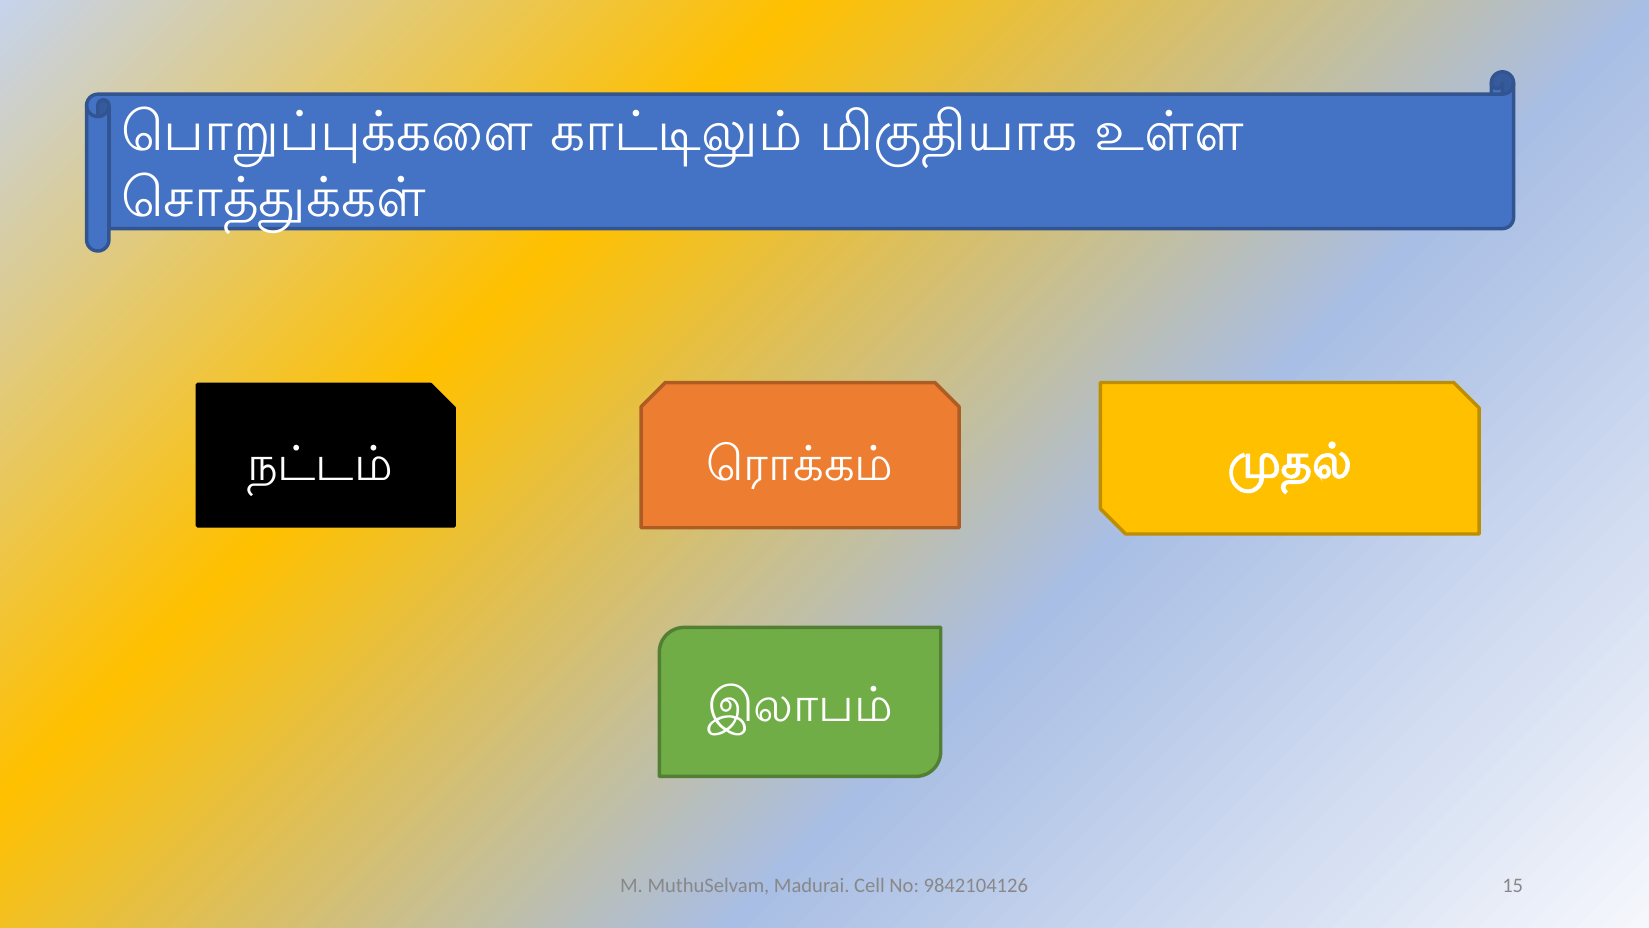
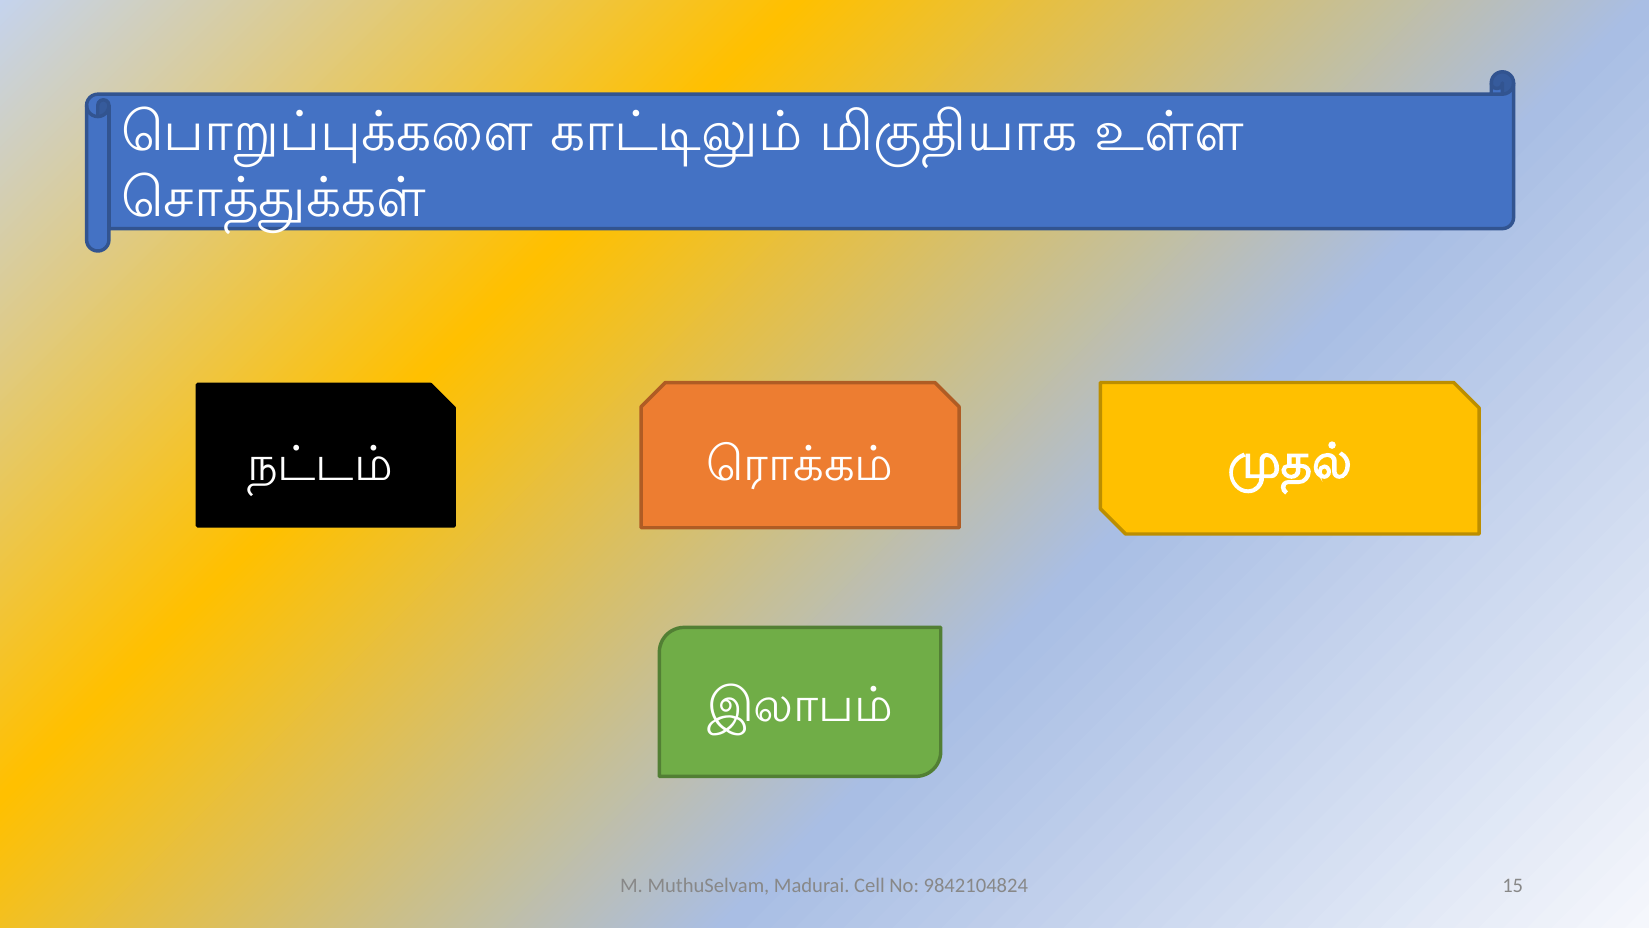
9842104126: 9842104126 -> 9842104824 (976, 886)
